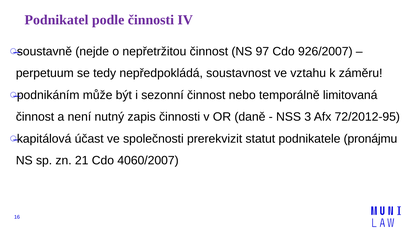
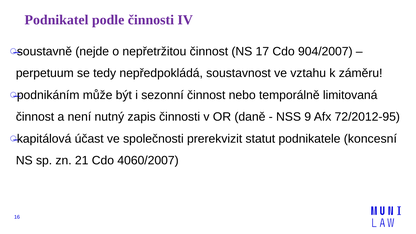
97: 97 -> 17 (262, 51)
926/2007: 926/2007 -> 904/2007 (325, 51)
3: 3 -> 9 (308, 117)
pronájmu: pronájmu -> koncesní (370, 139)
